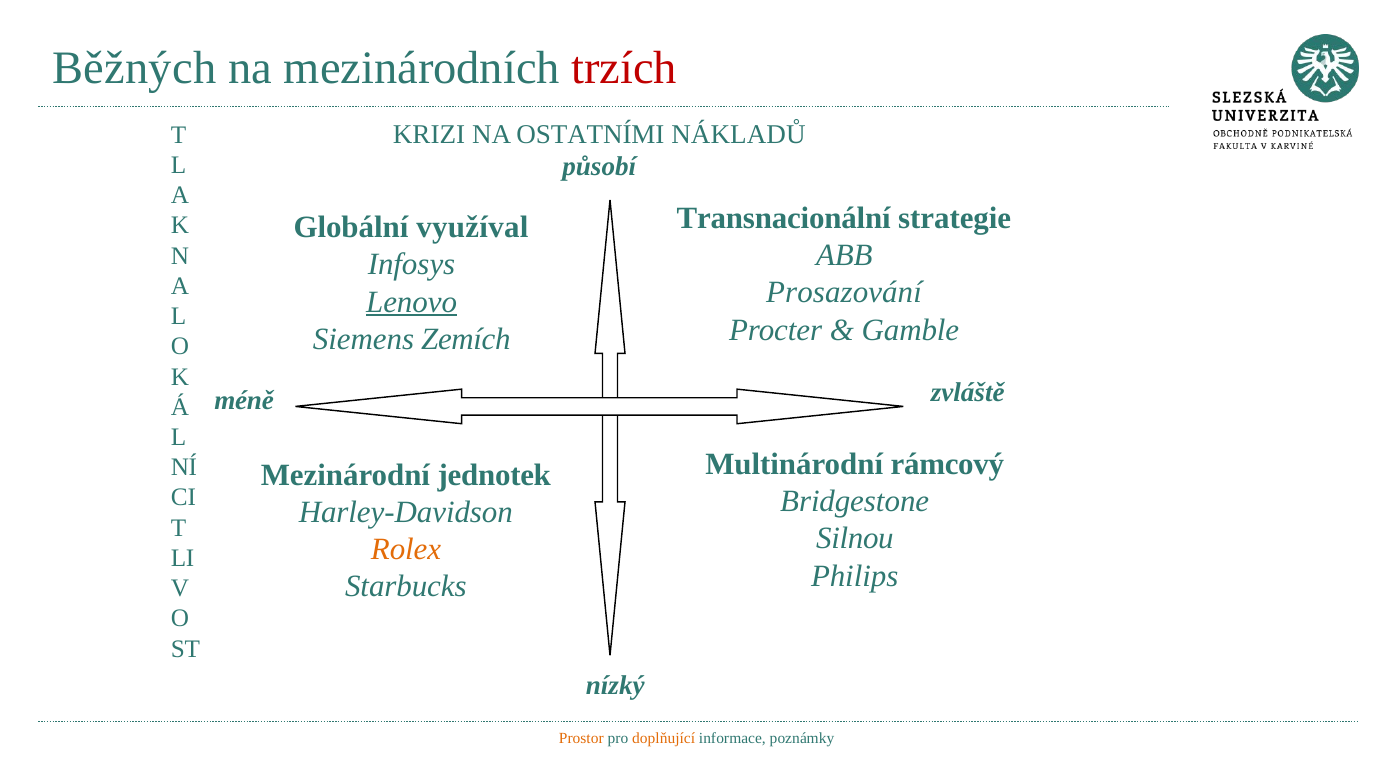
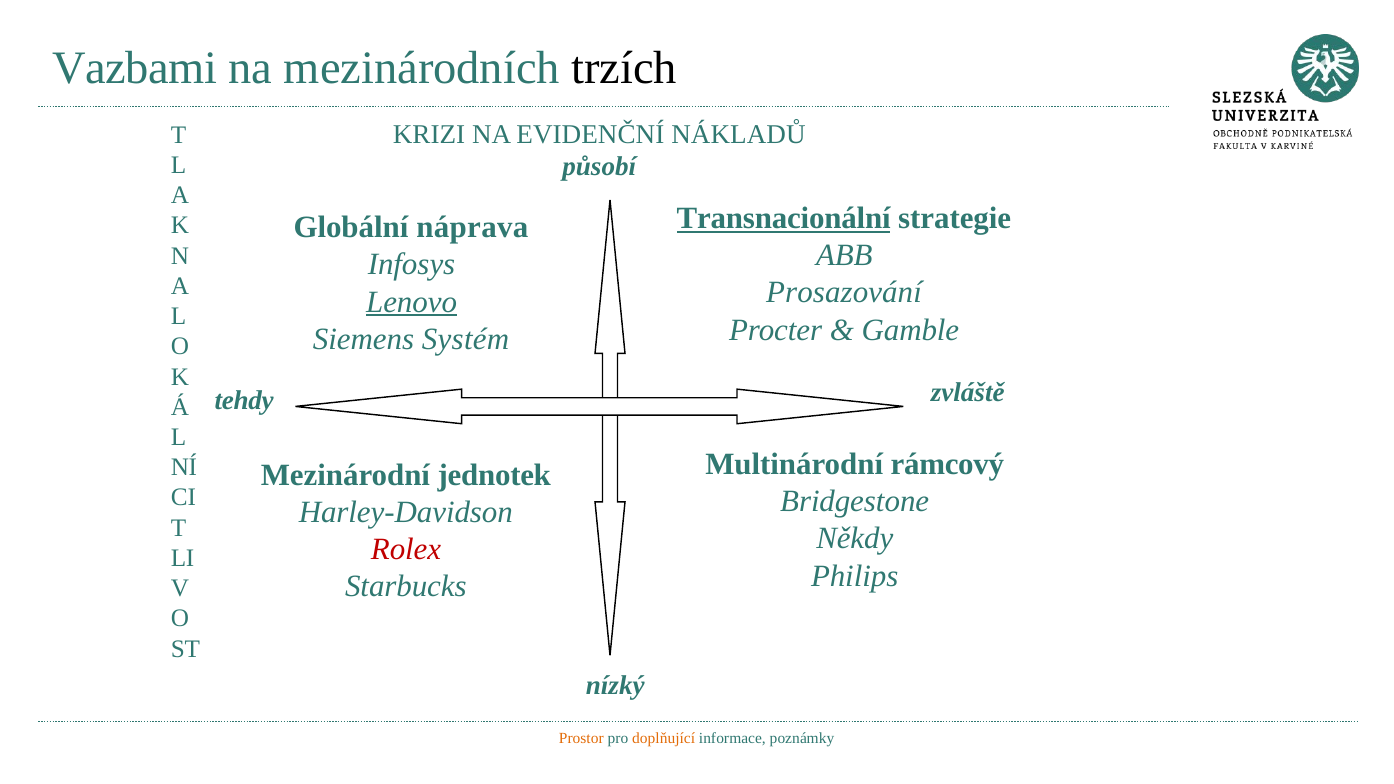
Běžných: Běžných -> Vazbami (135, 68)
trzích colour: red -> black (624, 68)
OSTATNÍMI: OSTATNÍMI -> EVIDENČNÍ (590, 134)
Transnacionální underline: none -> present (784, 218)
využíval: využíval -> náprava (472, 228)
Zemích: Zemích -> Systém (466, 339)
méně: méně -> tehdy (244, 401)
Silnou: Silnou -> Někdy (855, 539)
Rolex colour: orange -> red (406, 549)
